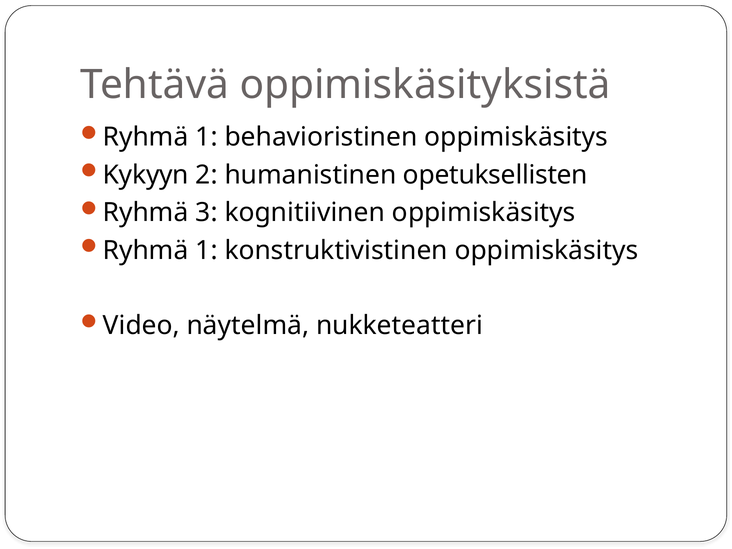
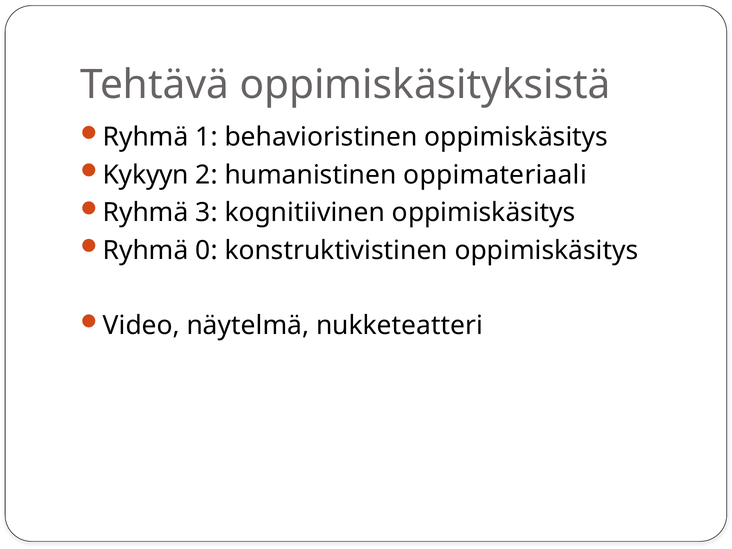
opetuksellisten: opetuksellisten -> oppimateriaali (495, 175)
1: 1 -> 0 (207, 250)
